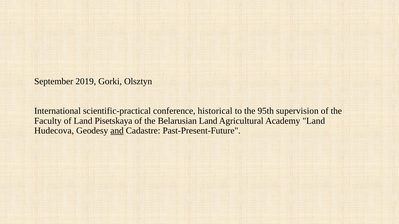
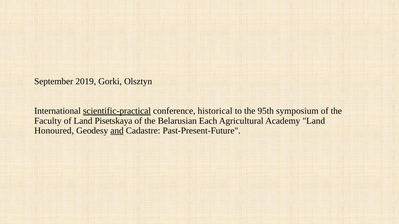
scientific-practical underline: none -> present (117, 111)
supervision: supervision -> symposium (297, 111)
Belarusian Land: Land -> Each (208, 121)
Hudecova: Hudecova -> Honoured (54, 131)
